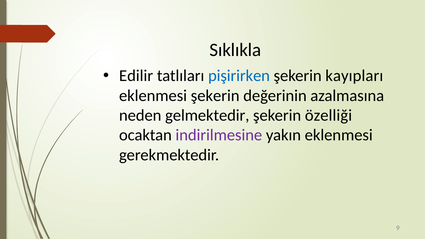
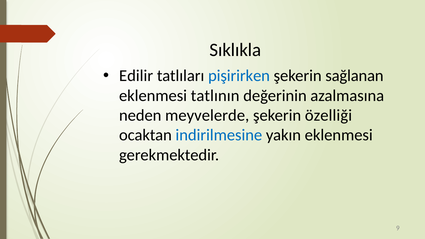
kayıpları: kayıpları -> sağlanan (354, 76)
eklenmesi şekerin: şekerin -> tatlının (215, 96)
gelmektedir: gelmektedir -> meyvelerde (207, 115)
indirilmesine colour: purple -> blue (219, 135)
